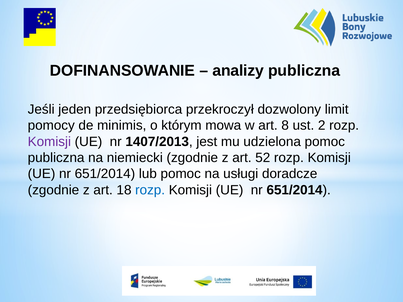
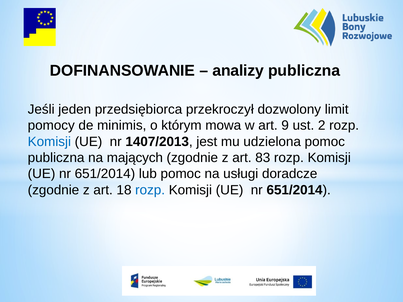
8: 8 -> 9 (285, 126)
Komisji colour: purple -> blue (49, 142)
niemiecki: niemiecki -> mających (135, 158)
52: 52 -> 83 (263, 158)
